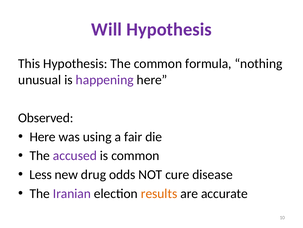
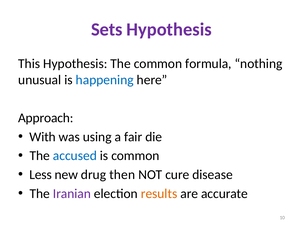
Will: Will -> Sets (107, 29)
happening colour: purple -> blue (105, 80)
Observed: Observed -> Approach (46, 117)
Here: Here -> With (43, 136)
accused colour: purple -> blue (75, 155)
odds: odds -> then (122, 174)
